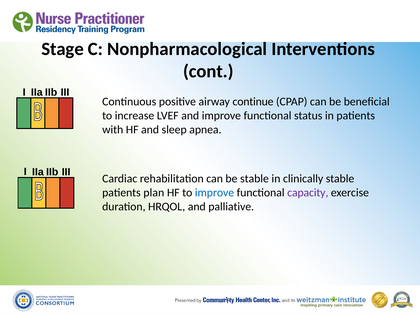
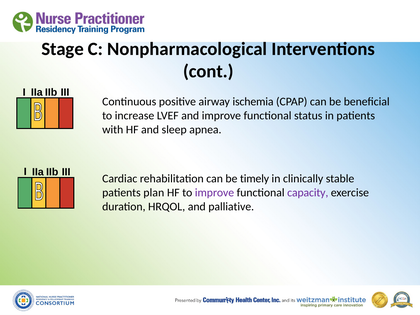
continue: continue -> ischemia (253, 102)
be stable: stable -> timely (255, 179)
improve colour: blue -> purple (215, 193)
